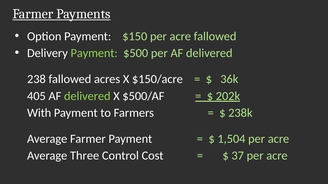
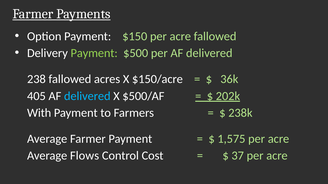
delivered colour: light green -> light blue (87, 96)
1,504: 1,504 -> 1,575 (231, 139)
Three: Three -> Flows (85, 156)
